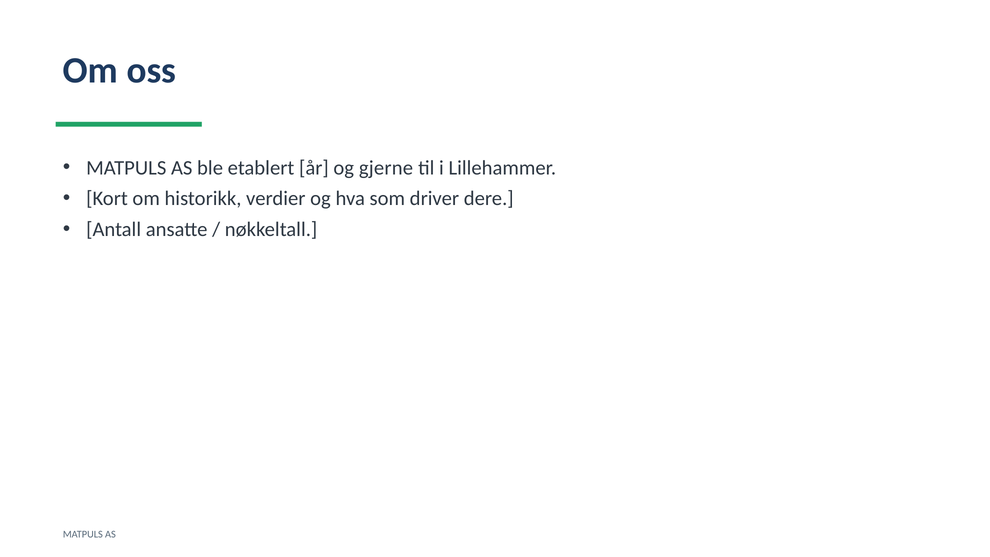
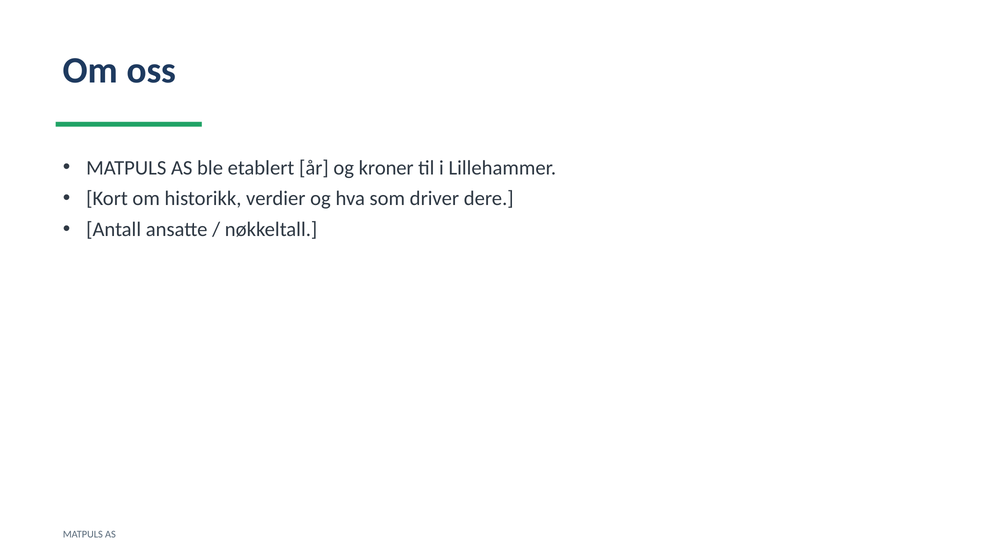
gjerne: gjerne -> kroner (386, 168)
